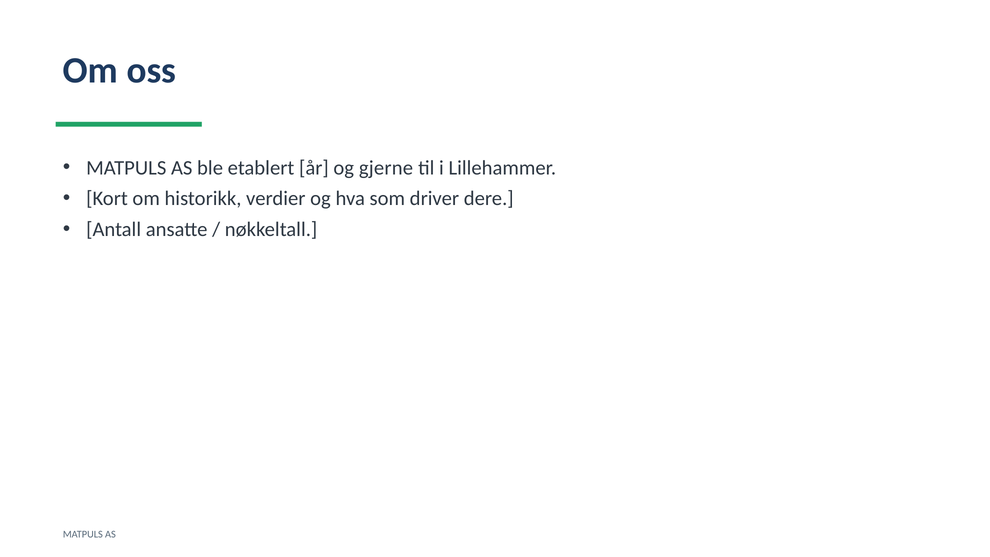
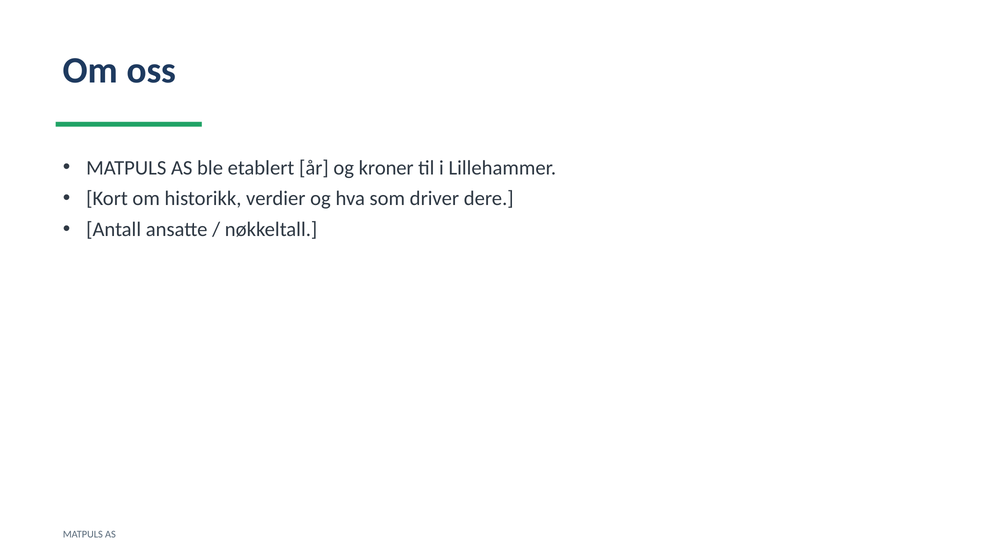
gjerne: gjerne -> kroner (386, 168)
